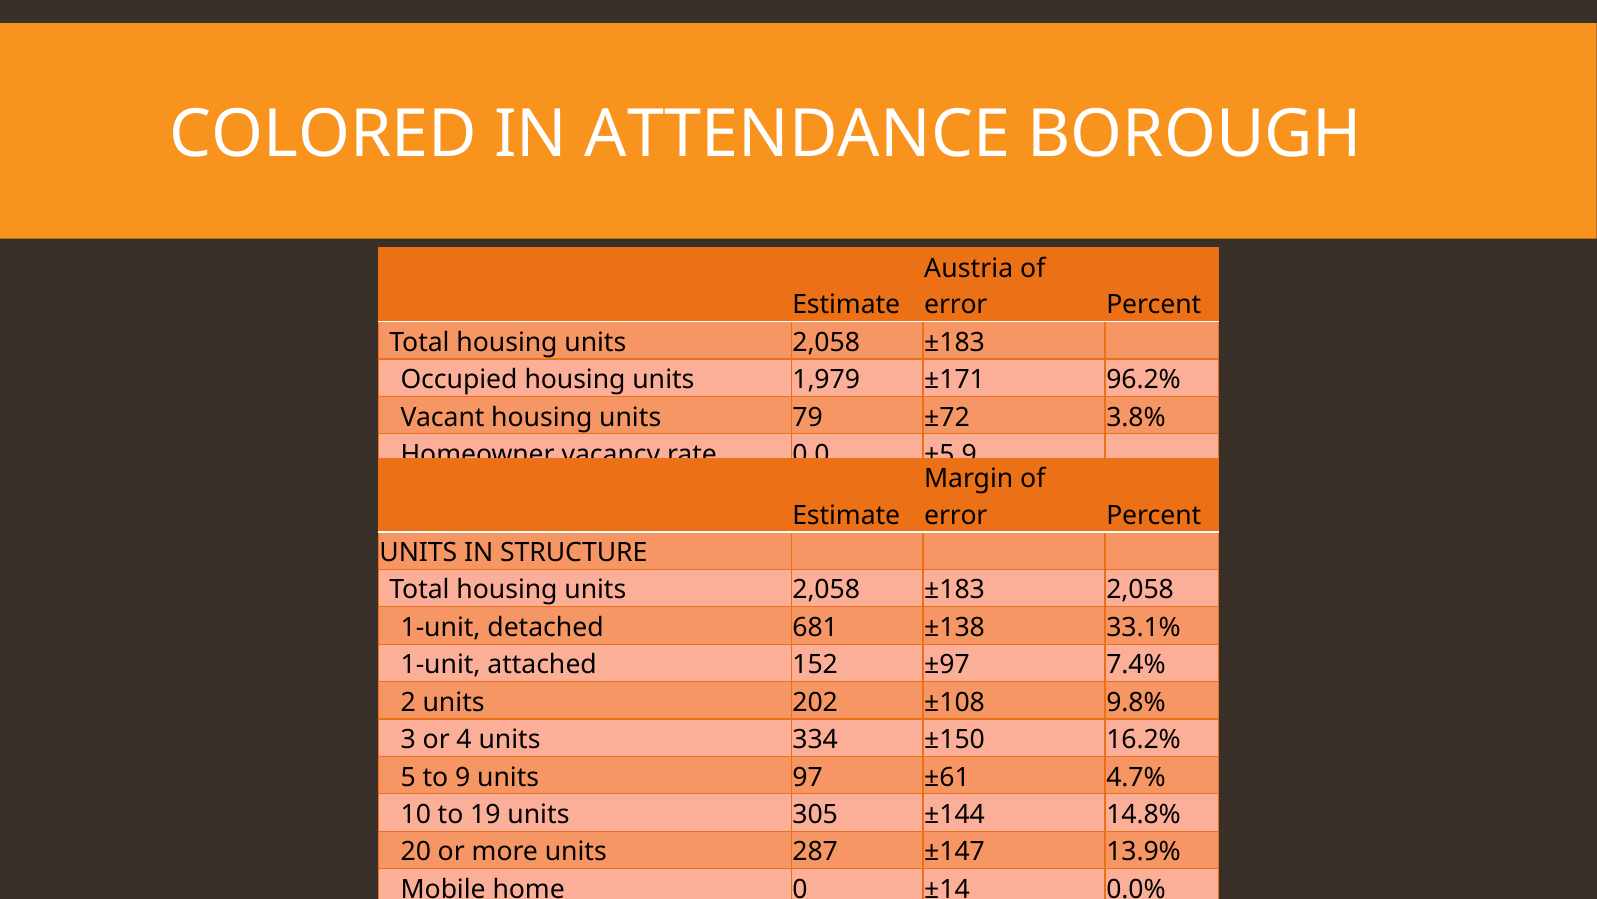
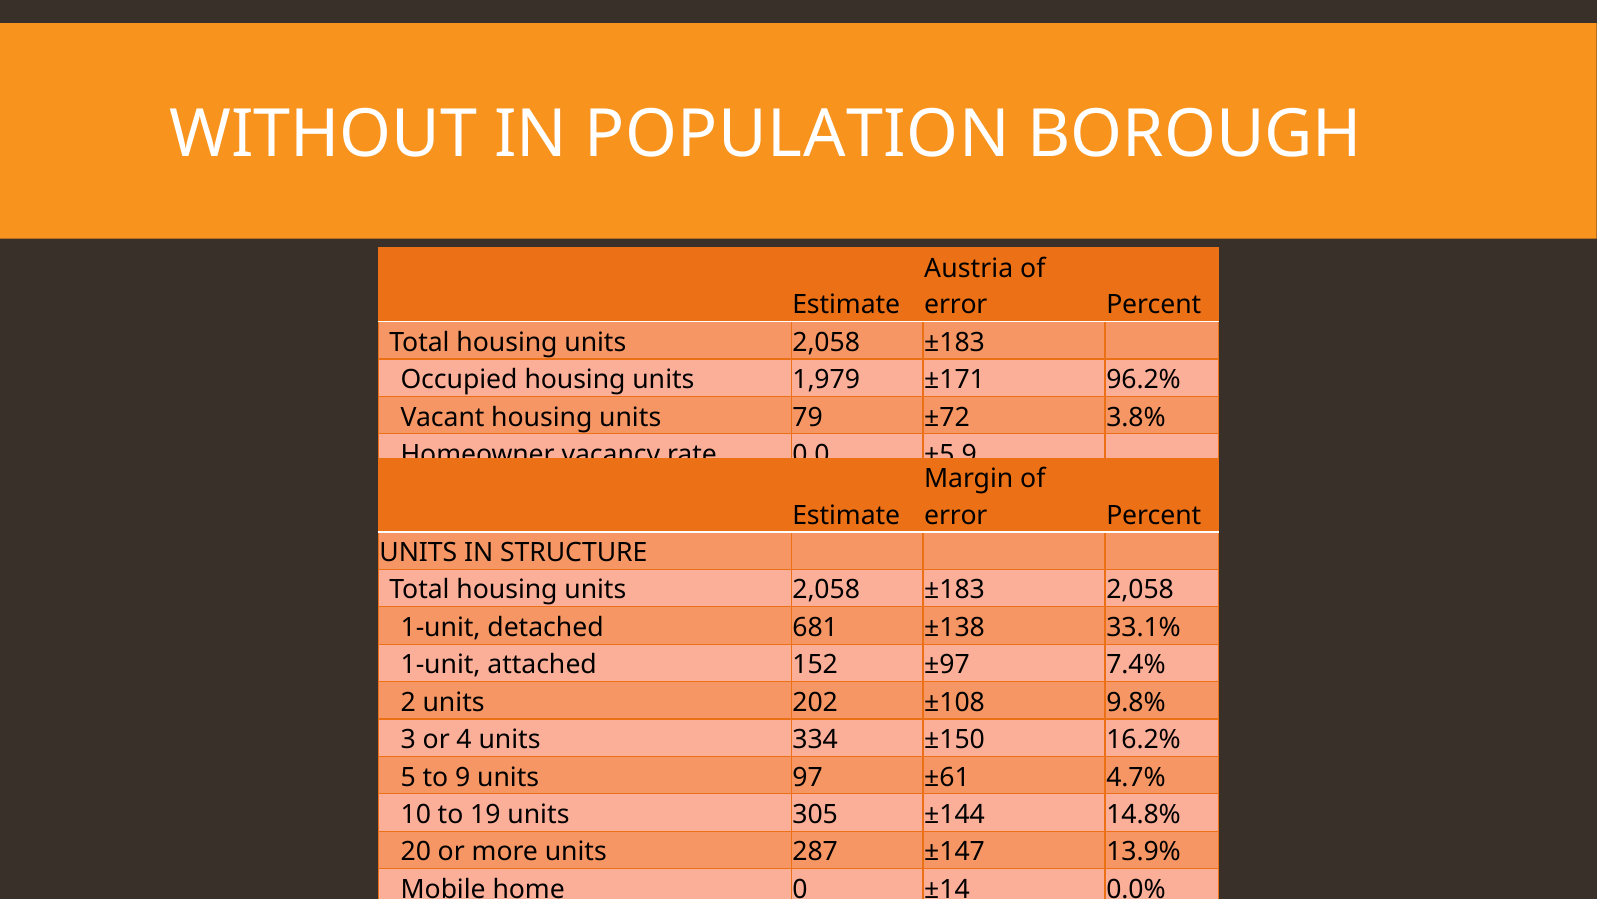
COLORED: COLORED -> WITHOUT (323, 134)
ATTENDANCE: ATTENDANCE -> POPULATION (797, 134)
